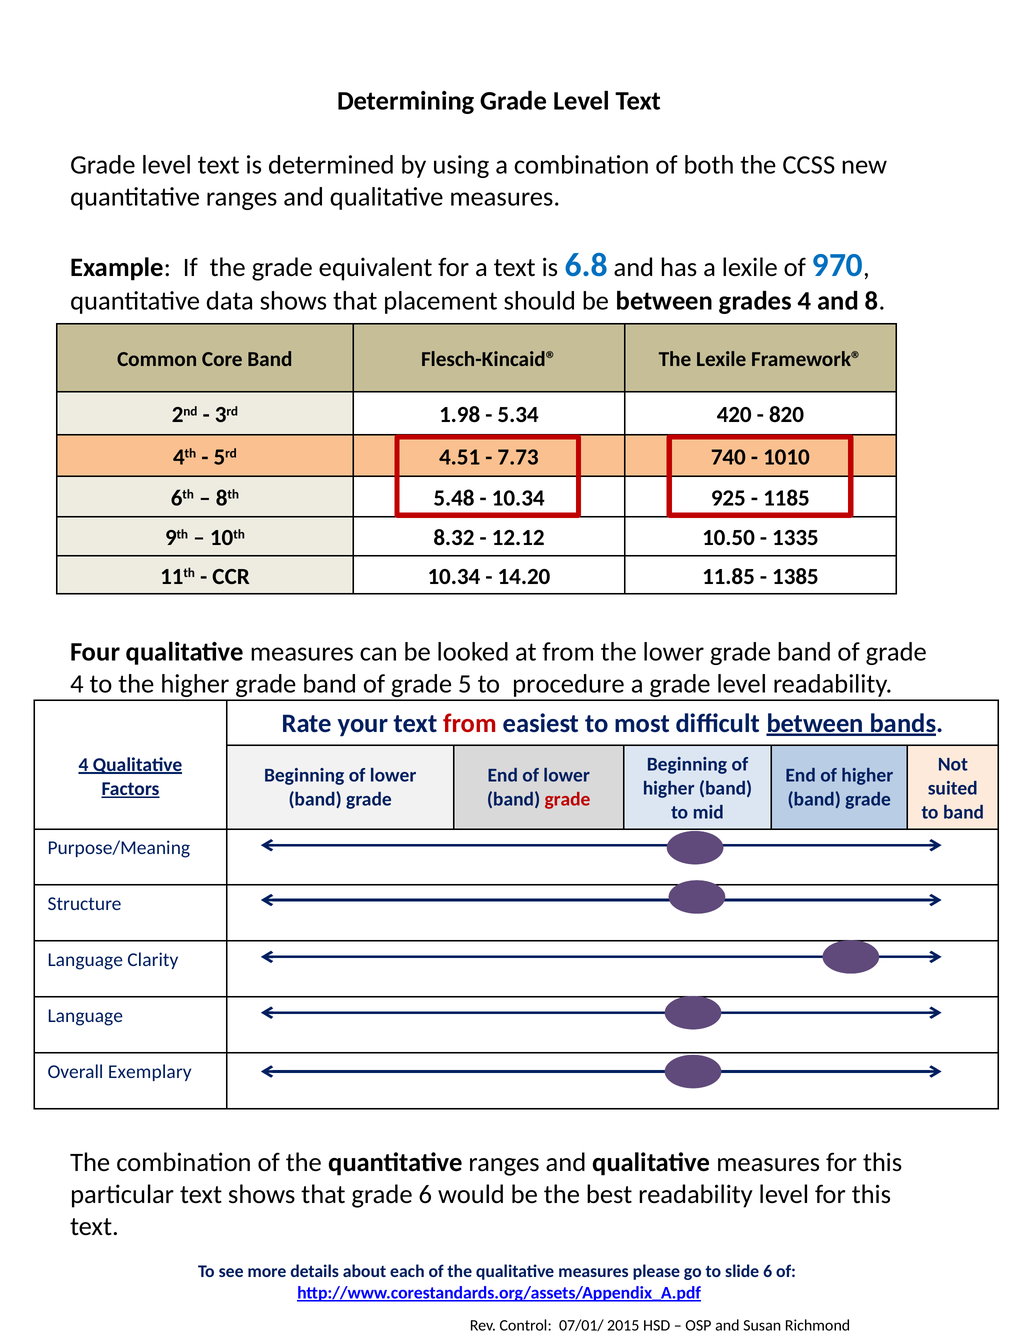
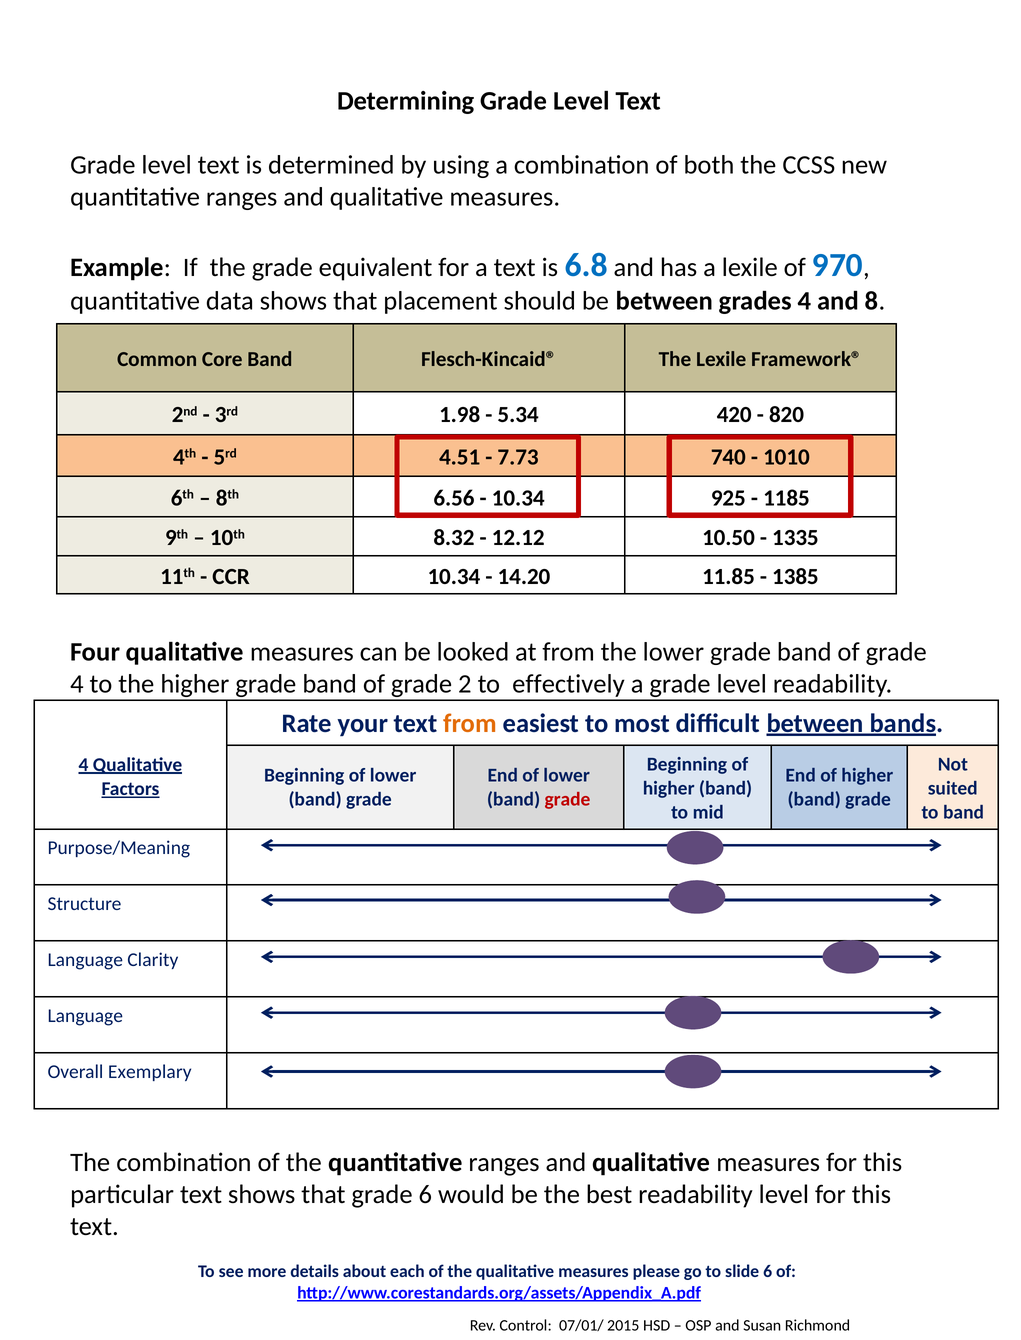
5.48: 5.48 -> 6.56 (454, 498)
5: 5 -> 2 (465, 684)
procedure: procedure -> effectively (568, 684)
from colour: red -> orange (470, 723)
